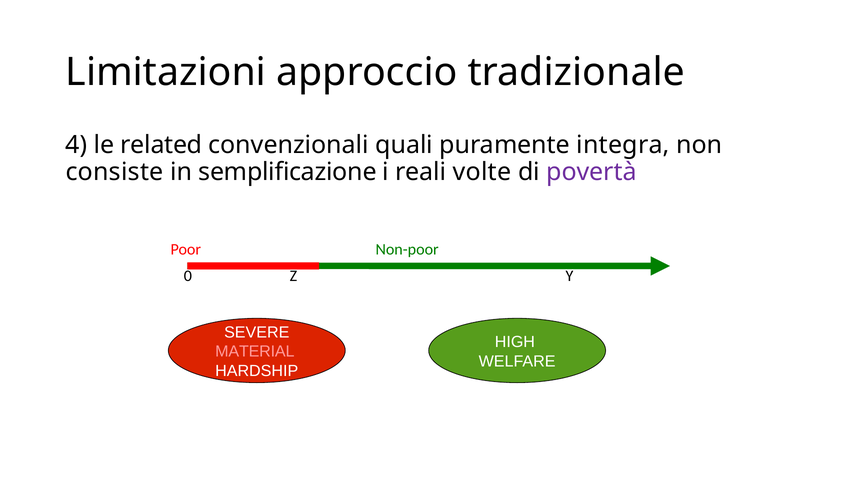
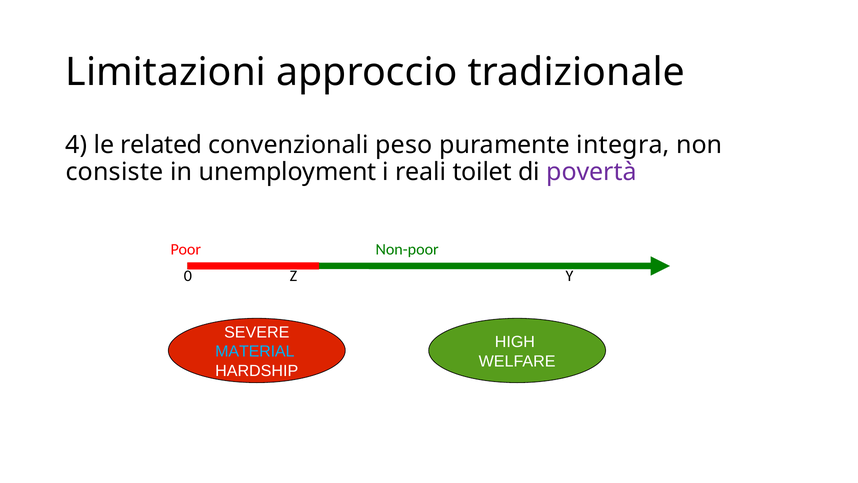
quali: quali -> peso (404, 145)
semplificazione: semplificazione -> unemployment (288, 172)
volte: volte -> toilet (482, 172)
MATERIAL colour: pink -> light blue (255, 351)
